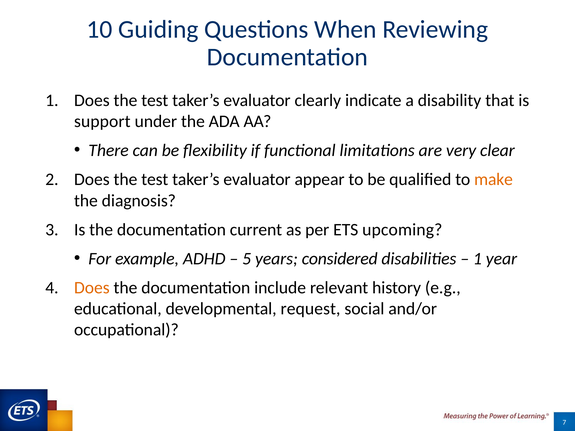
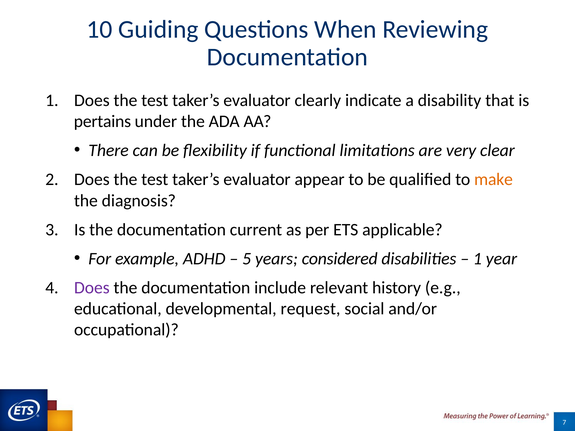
support: support -> pertains (102, 121)
upcoming: upcoming -> applicable (402, 230)
Does colour: orange -> purple (92, 288)
